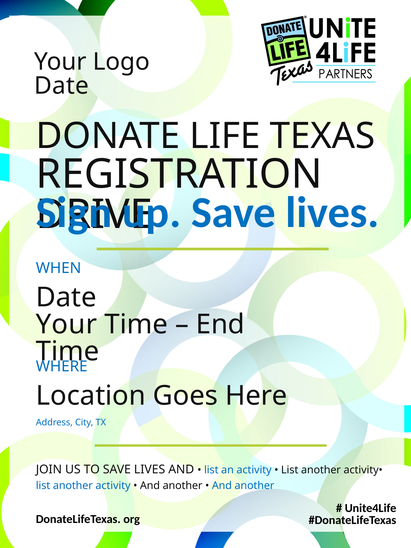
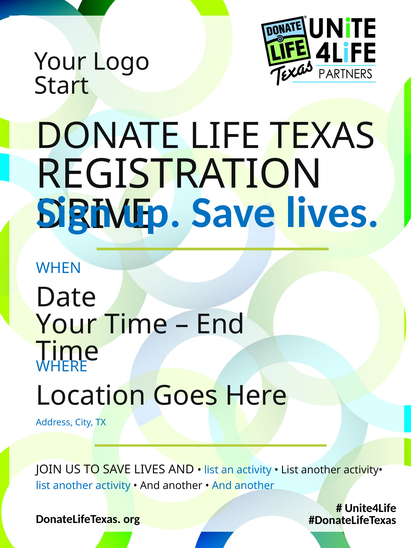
Date: Date -> Start (62, 86)
